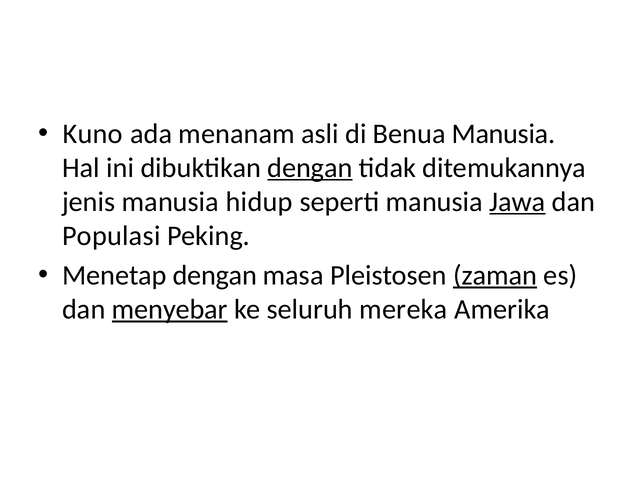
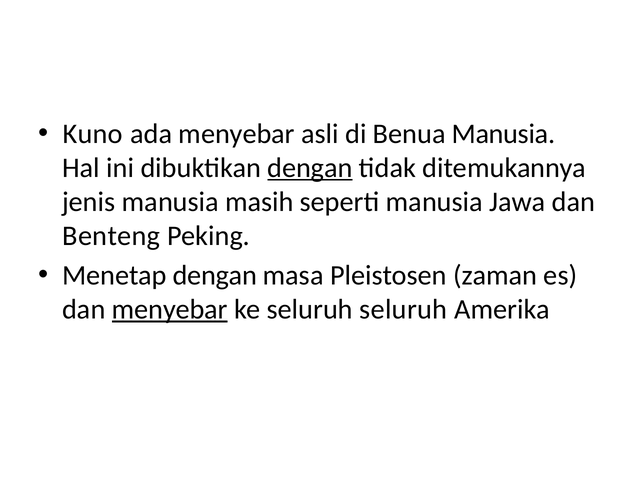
ada menanam: menanam -> menyebar (237, 134)
hidup: hidup -> masih (259, 202)
Jawa underline: present -> none (517, 202)
Populasi: Populasi -> Benteng (111, 236)
zaman underline: present -> none (495, 275)
seluruh mereka: mereka -> seluruh (403, 309)
